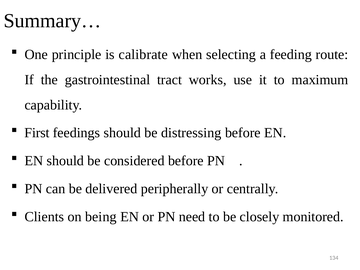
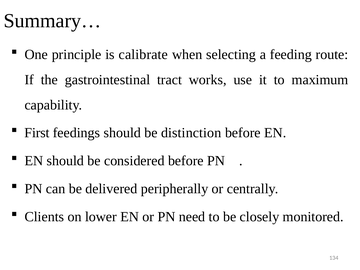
distressing: distressing -> distinction (191, 133)
being: being -> lower (101, 217)
